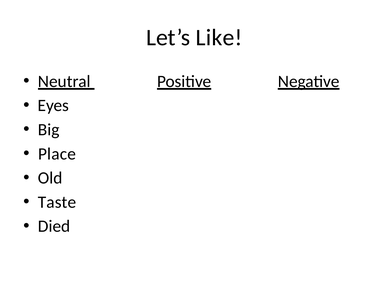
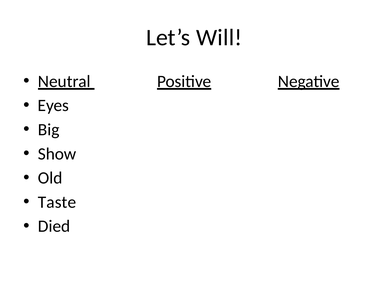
Like: Like -> Will (219, 38)
Place: Place -> Show (57, 154)
